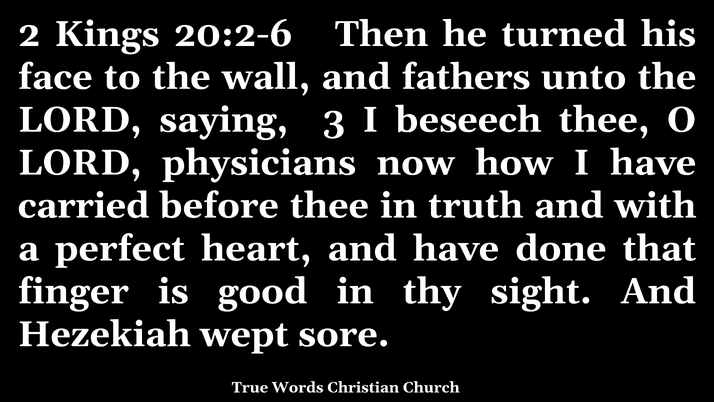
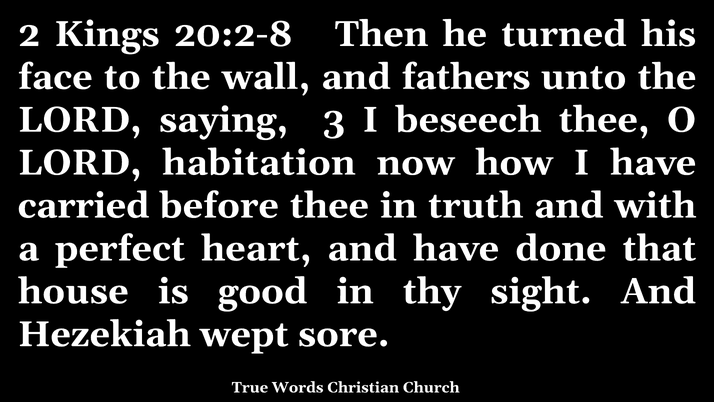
20:2-6: 20:2-6 -> 20:2-8 (233, 34)
physicians: physicians -> habitation (259, 163)
finger: finger -> house (73, 291)
